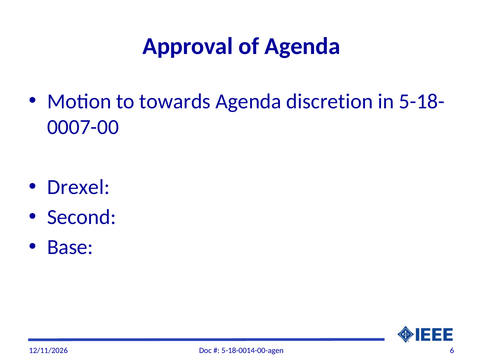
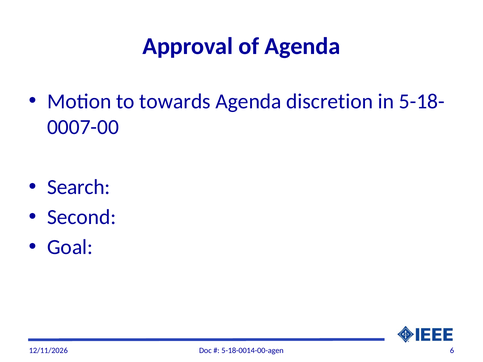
Drexel: Drexel -> Search (79, 187)
Base: Base -> Goal (70, 247)
